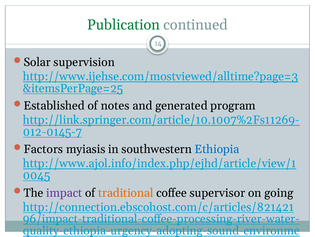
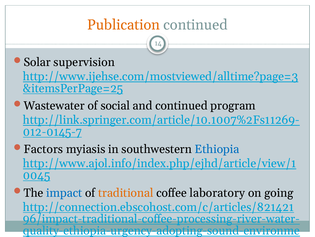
Publication colour: green -> orange (124, 25)
Established: Established -> Wastewater (54, 105)
notes: notes -> social (115, 105)
and generated: generated -> continued (181, 105)
impact colour: purple -> blue (64, 192)
supervisor: supervisor -> laboratory (217, 192)
